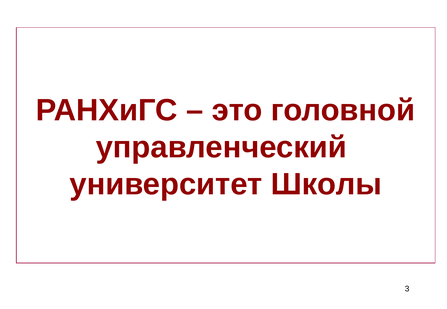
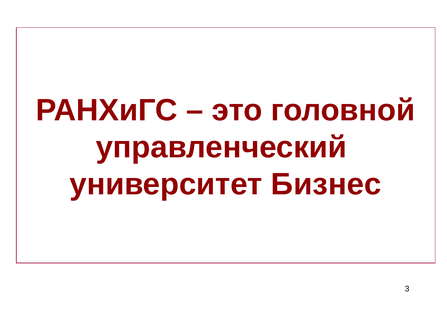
Школы: Школы -> Бизнес (326, 185)
